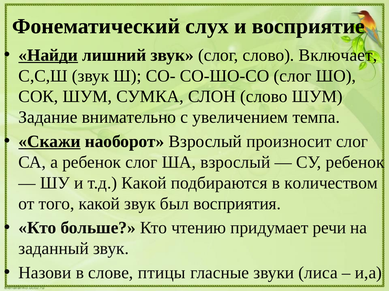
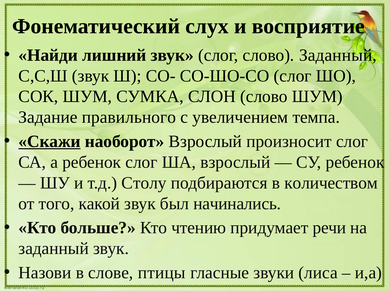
Найди underline: present -> none (48, 55)
слово Включает: Включает -> Заданный (338, 55)
внимательно: внимательно -> правильного (129, 118)
т.д Какой: Какой -> Столу (144, 183)
восприятия: восприятия -> начинались (237, 204)
